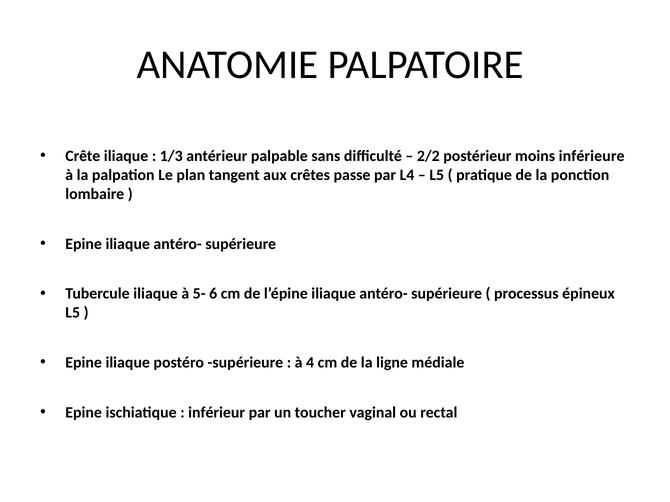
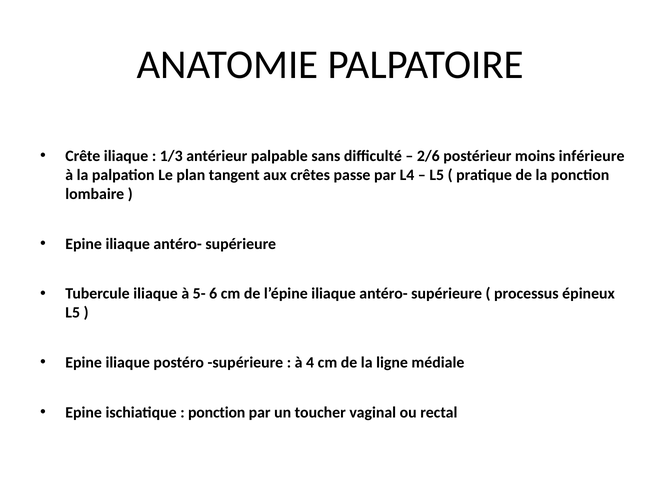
2/2: 2/2 -> 2/6 (428, 156)
inférieur: inférieur -> ponction (217, 413)
